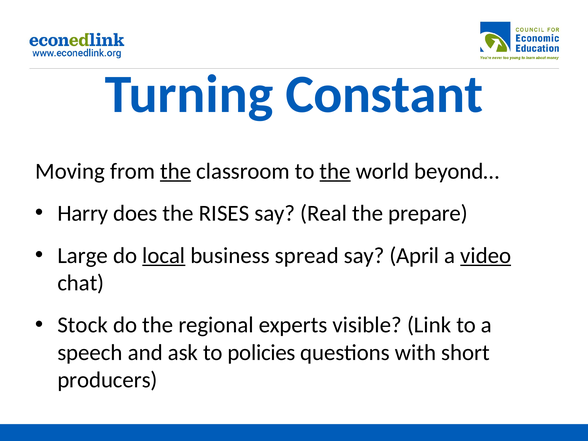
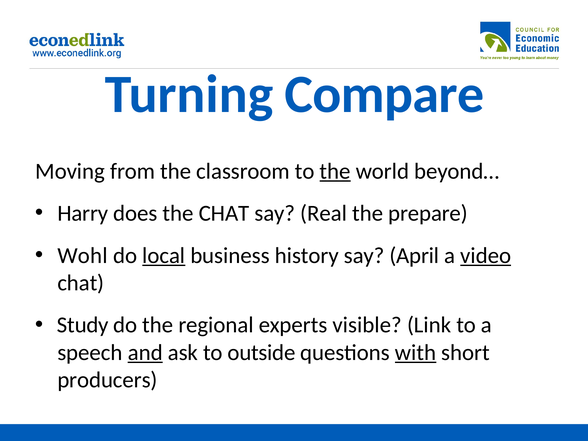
Constant: Constant -> Compare (384, 94)
the underline: present -> none (176, 171)
the RISES: RISES -> CHAT (224, 213)
Large: Large -> Wohl (83, 255)
spread: spread -> history (307, 255)
Stock: Stock -> Study (83, 325)
and underline: none -> present (145, 353)
policies: policies -> outside (261, 353)
with underline: none -> present (416, 353)
